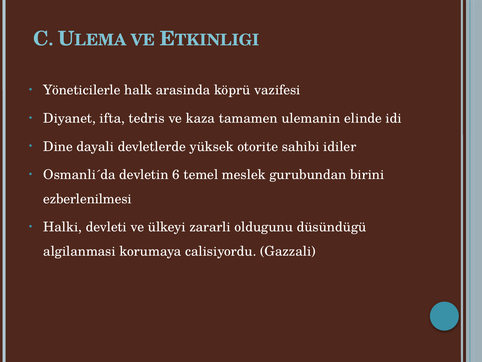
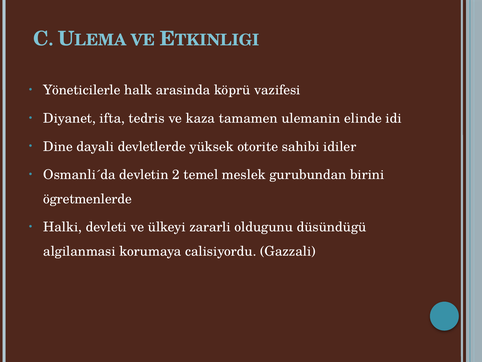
6: 6 -> 2 (176, 175)
ezberlenilmesi: ezberlenilmesi -> ögretmenlerde (88, 199)
